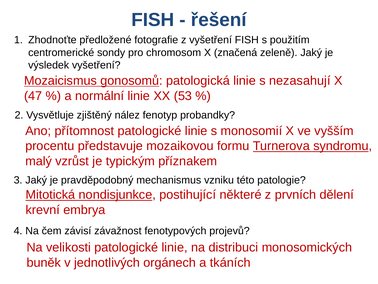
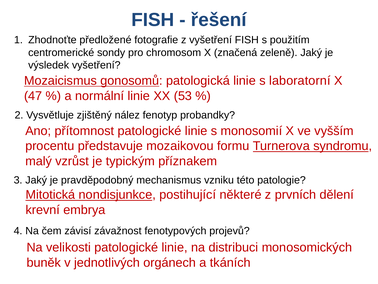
nezasahují: nezasahují -> laboratorní (300, 81)
